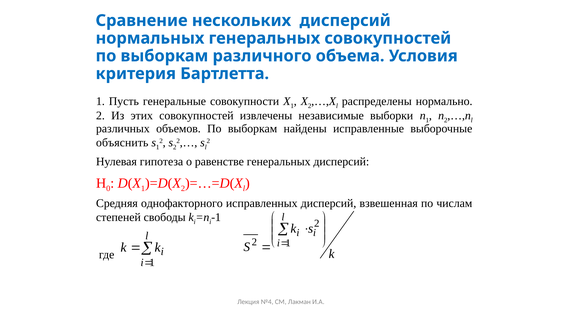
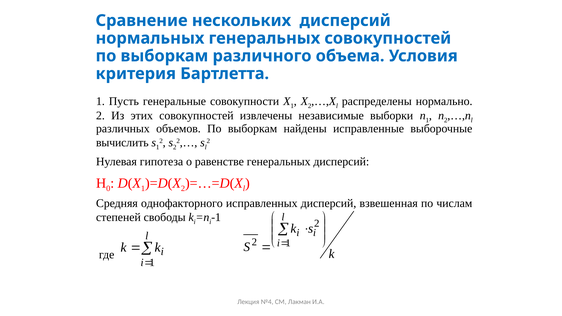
объяснить: объяснить -> вычислить (122, 143)
